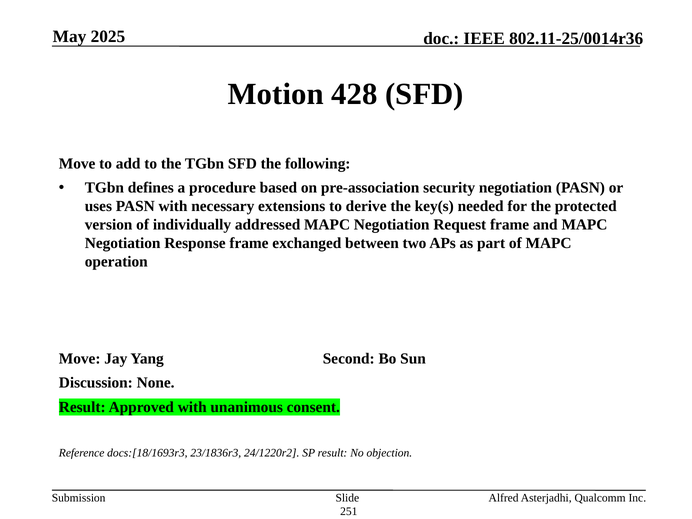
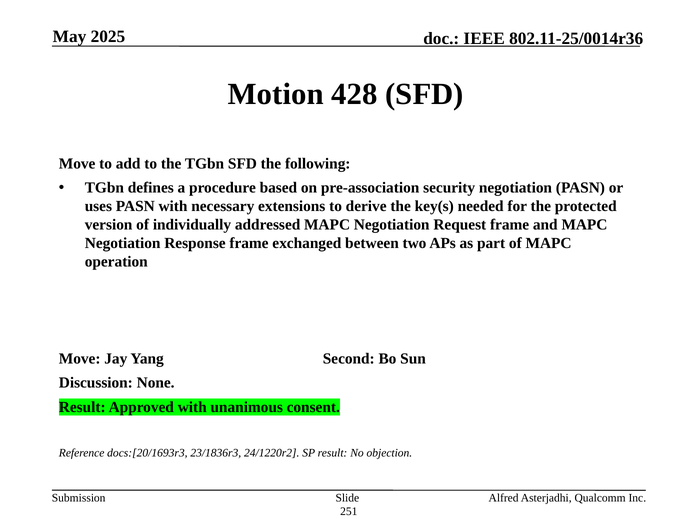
docs:[18/1693r3: docs:[18/1693r3 -> docs:[20/1693r3 (147, 453)
